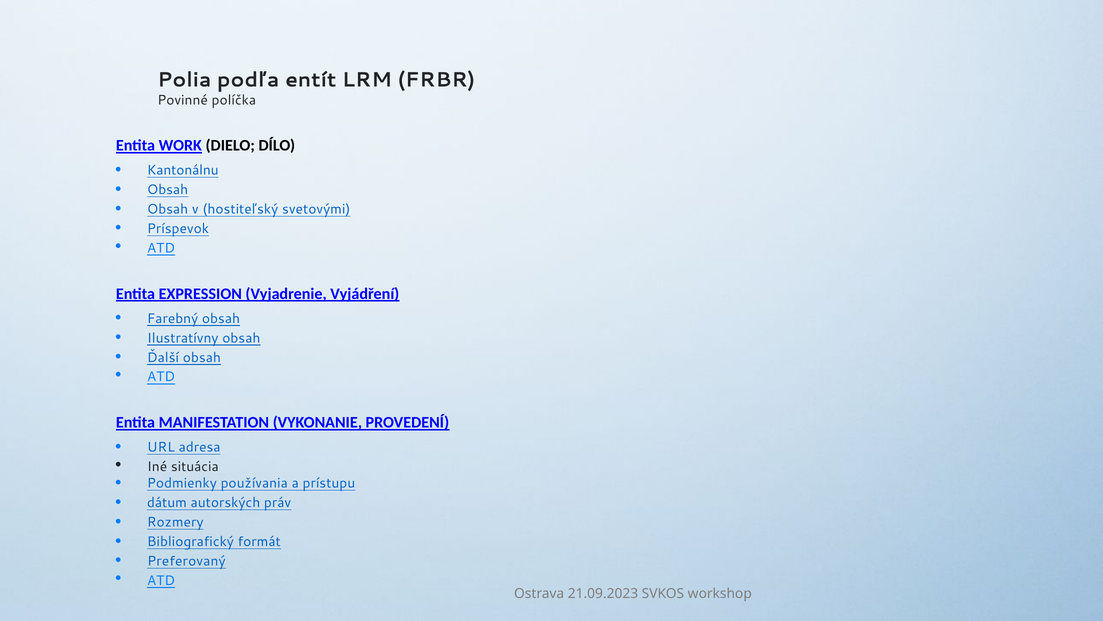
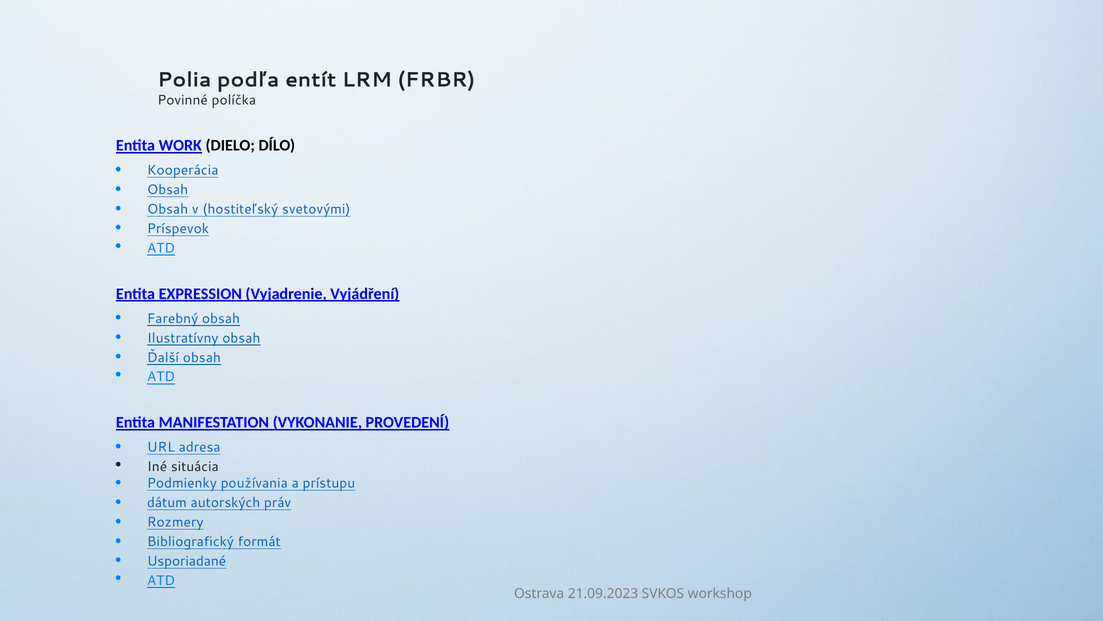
Kantonálnu: Kantonálnu -> Kooperácia (183, 170)
Preferovaný: Preferovaný -> Usporiadané (187, 561)
